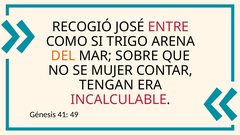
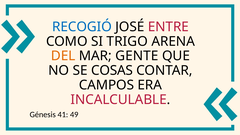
RECOGIÓ colour: black -> blue (82, 27)
SOBRE: SOBRE -> GENTE (137, 56)
MUJER: MUJER -> COSAS (112, 71)
TENGAN: TENGAN -> CAMPOS (106, 85)
